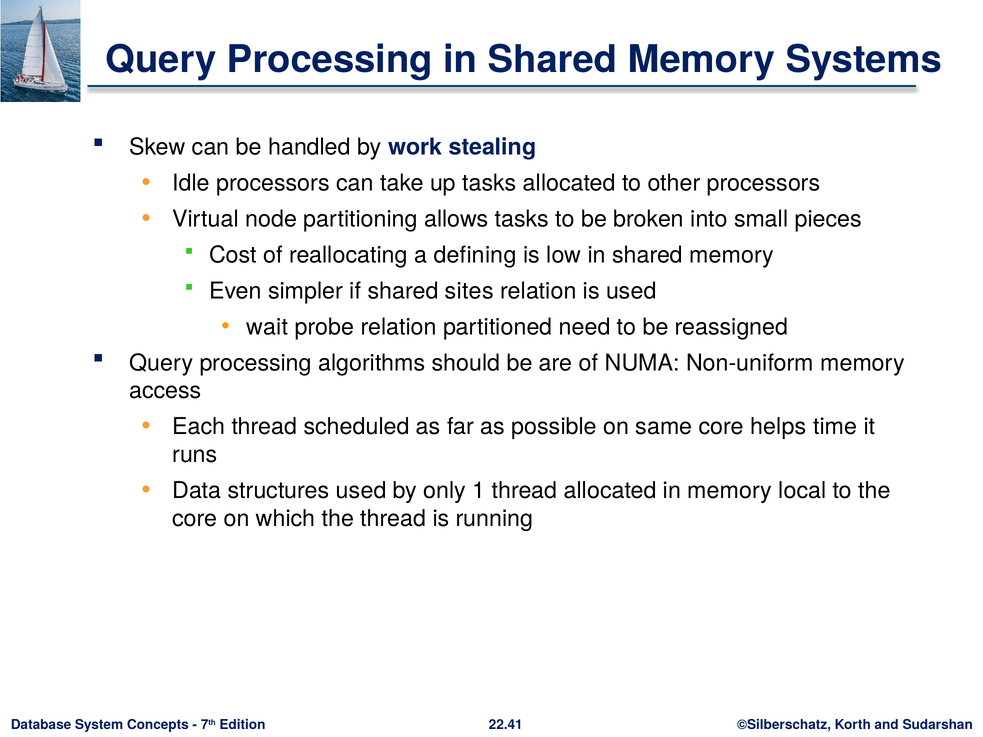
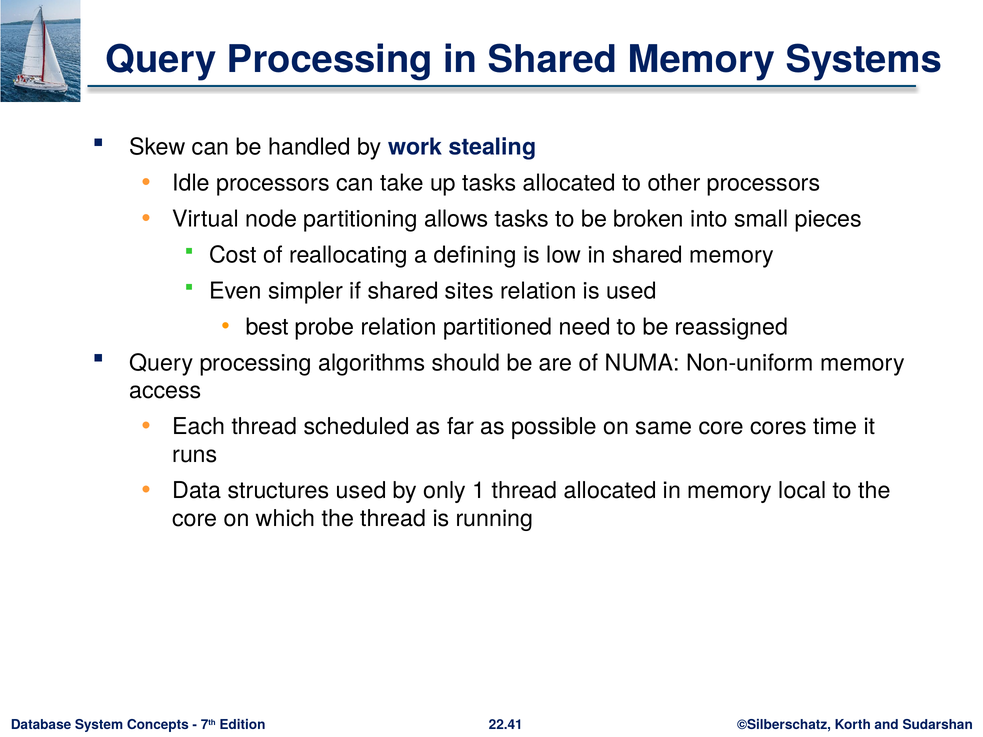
wait: wait -> best (267, 327)
helps: helps -> cores (778, 427)
